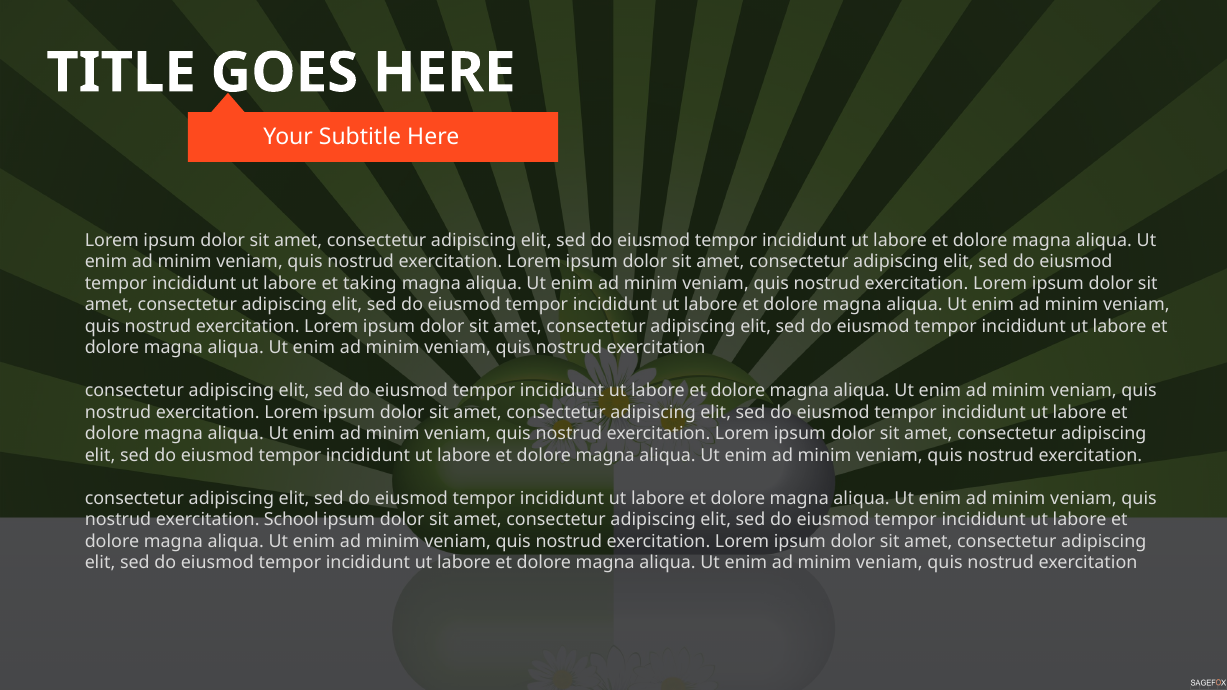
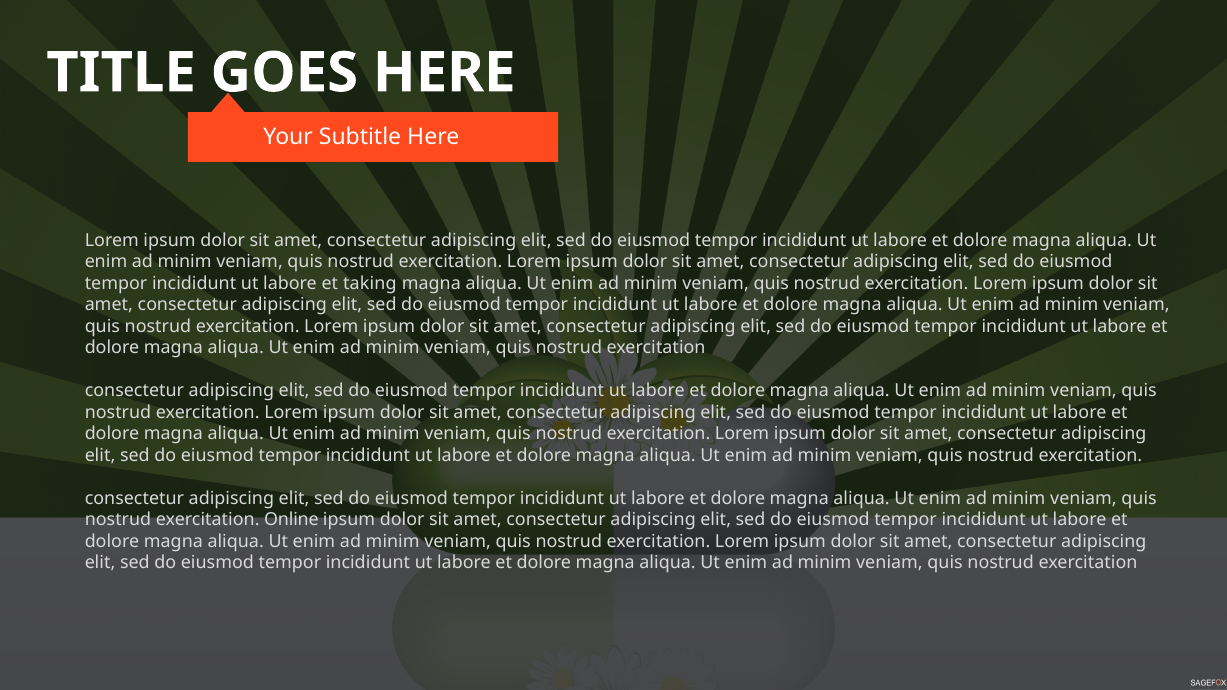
School: School -> Online (291, 520)
